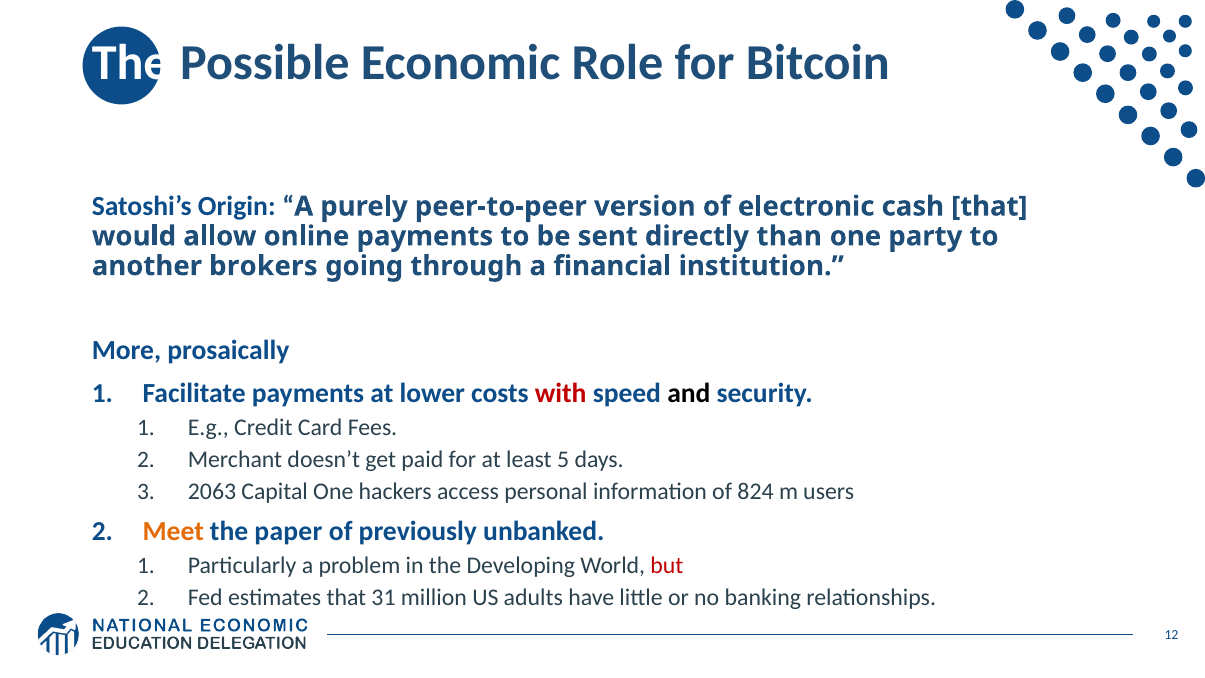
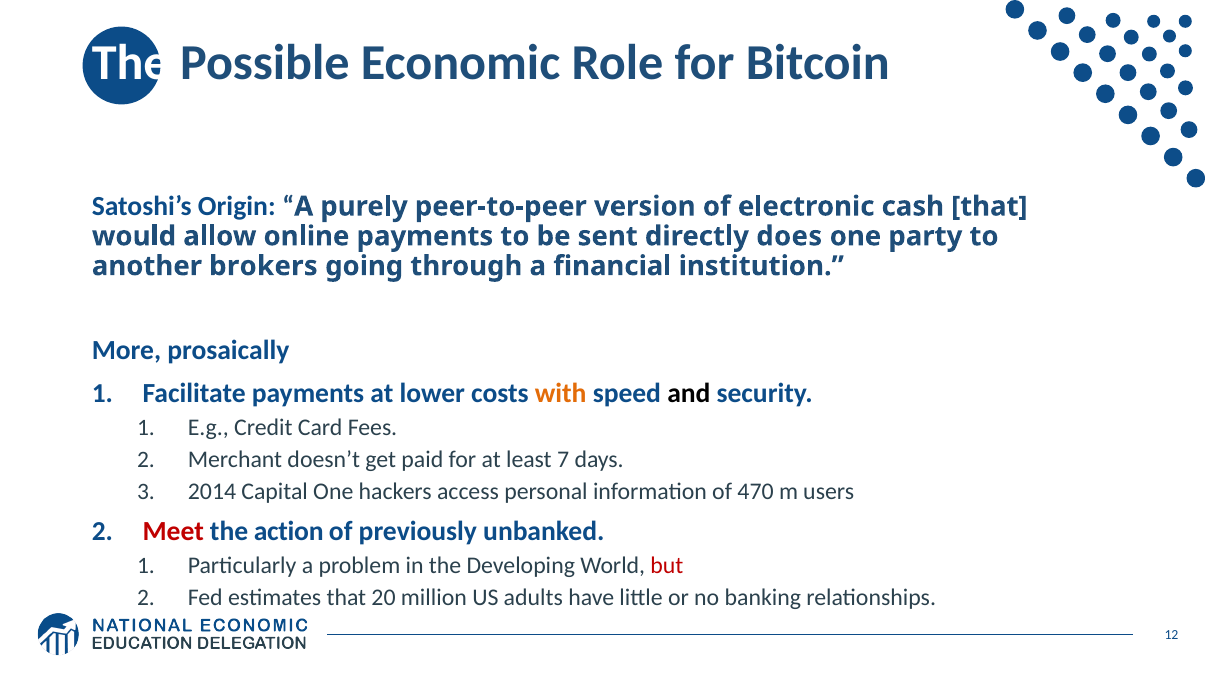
than: than -> does (789, 236)
with colour: red -> orange (561, 393)
5: 5 -> 7 (563, 459)
2063: 2063 -> 2014 (212, 491)
824: 824 -> 470 (756, 491)
Meet colour: orange -> red (173, 532)
paper: paper -> action (289, 532)
31: 31 -> 20 (384, 598)
